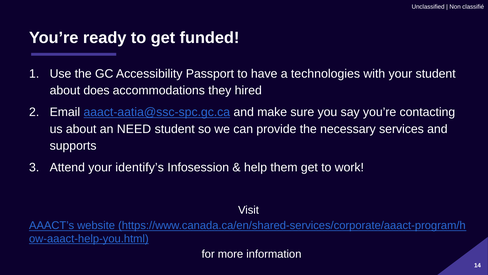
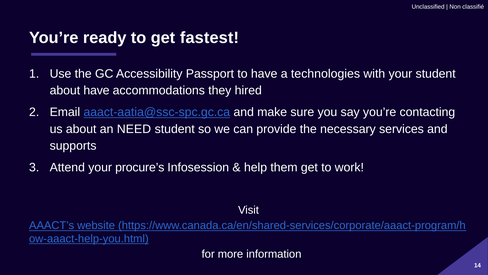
funded: funded -> fastest (209, 38)
about does: does -> have (96, 90)
identify’s: identify’s -> procure’s (140, 167)
